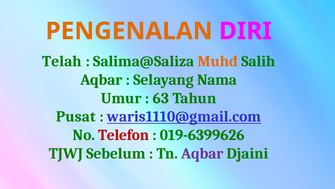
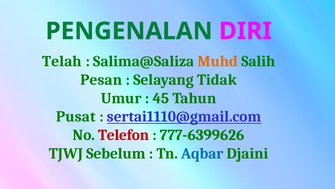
PENGENALAN colour: orange -> green (129, 31)
Aqbar: Aqbar -> Pesan (101, 79)
Nama: Nama -> Tidak (217, 79)
63: 63 -> 45 (161, 98)
waris1110@gmail.com: waris1110@gmail.com -> sertai1110@gmail.com (184, 116)
019-6399626: 019-6399626 -> 777-6399626 (202, 135)
Aqbar colour: purple -> blue (202, 153)
